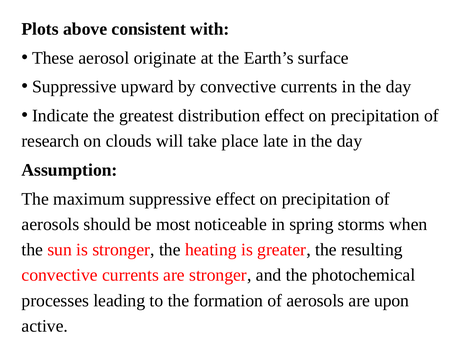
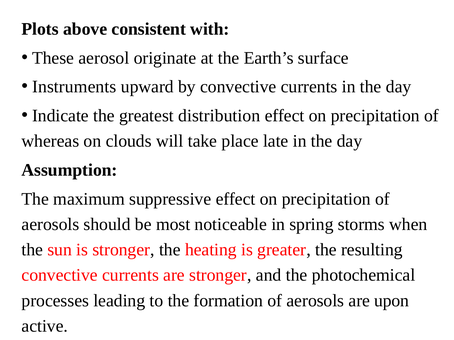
Suppressive: Suppressive -> Instruments (74, 87)
research: research -> whereas (50, 141)
